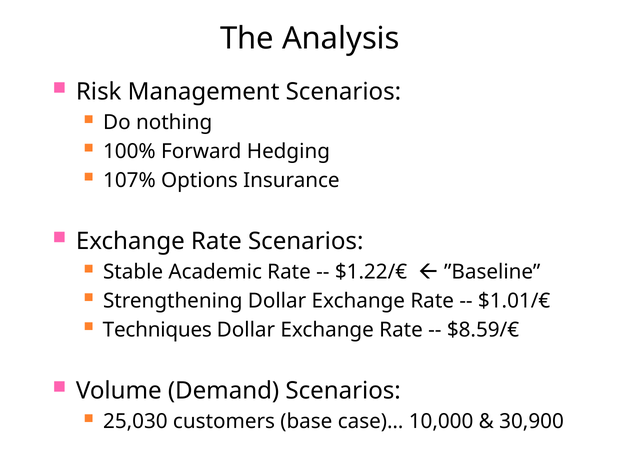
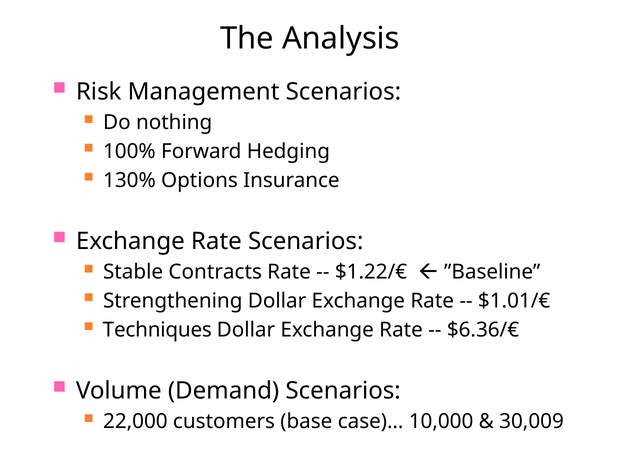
107%: 107% -> 130% (129, 180)
Academic: Academic -> Contracts (215, 272)
$8.59/€: $8.59/€ -> $6.36/€ (483, 330)
25,030: 25,030 -> 22,000 (135, 421)
30,900: 30,900 -> 30,009 (532, 421)
